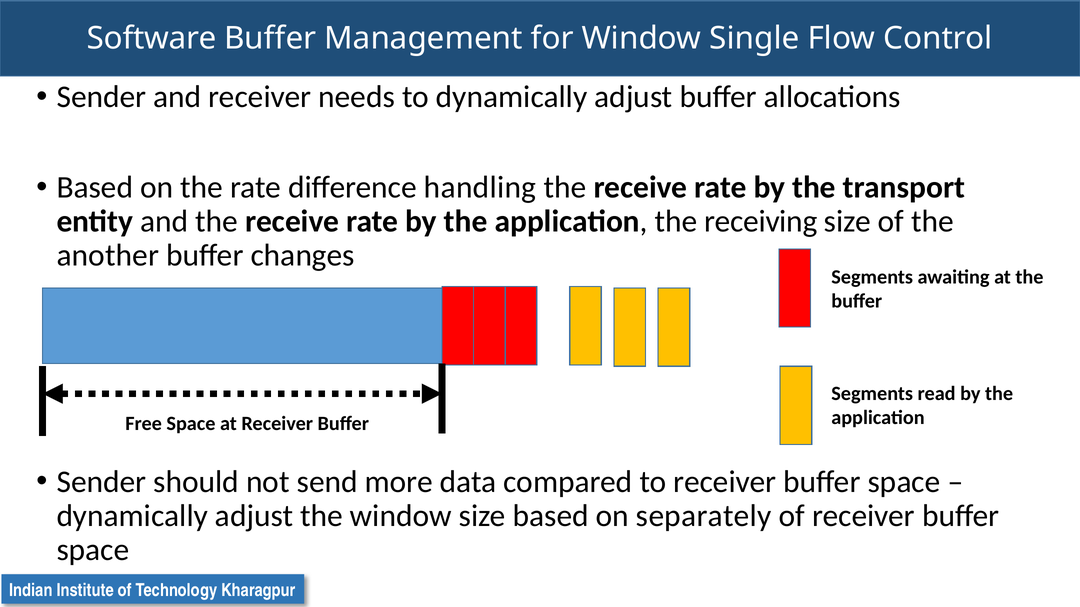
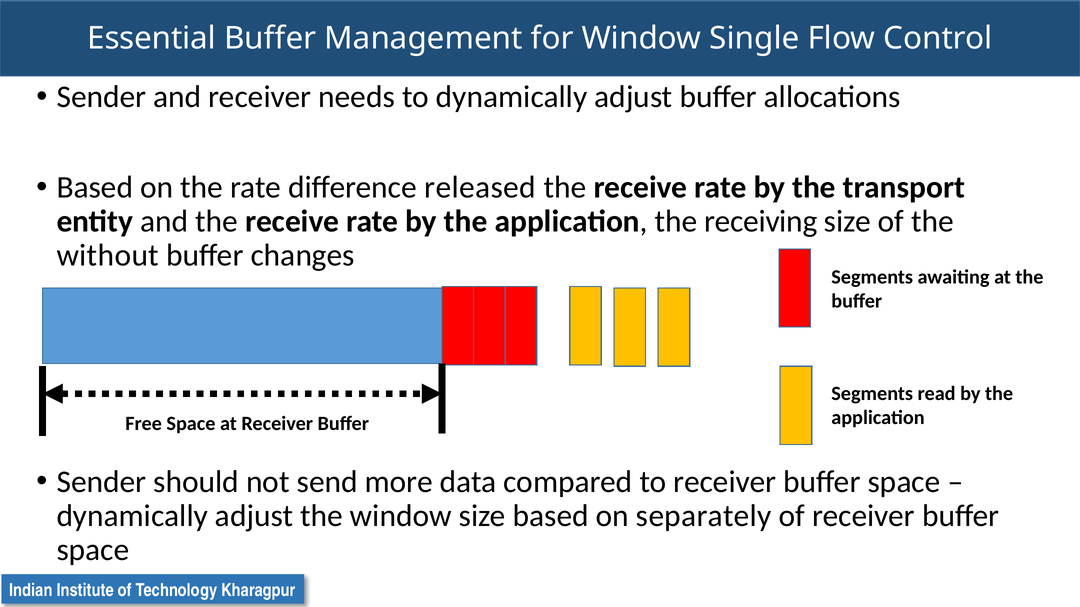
Software: Software -> Essential (152, 38)
handling: handling -> released (480, 188)
another: another -> without (108, 256)
